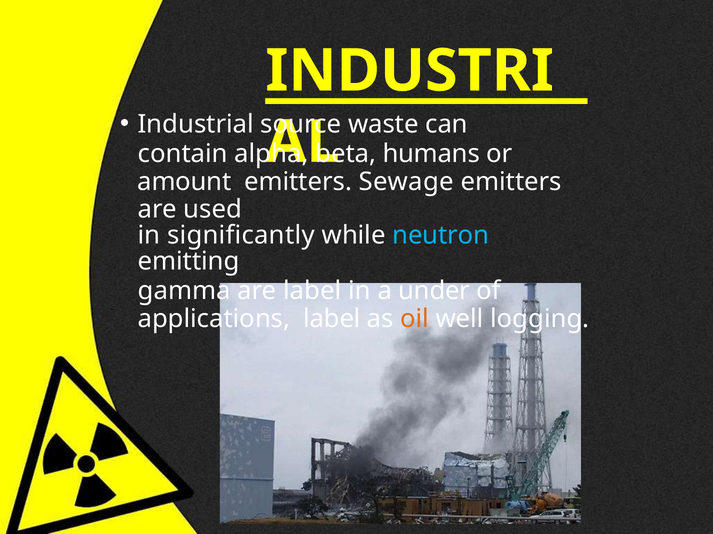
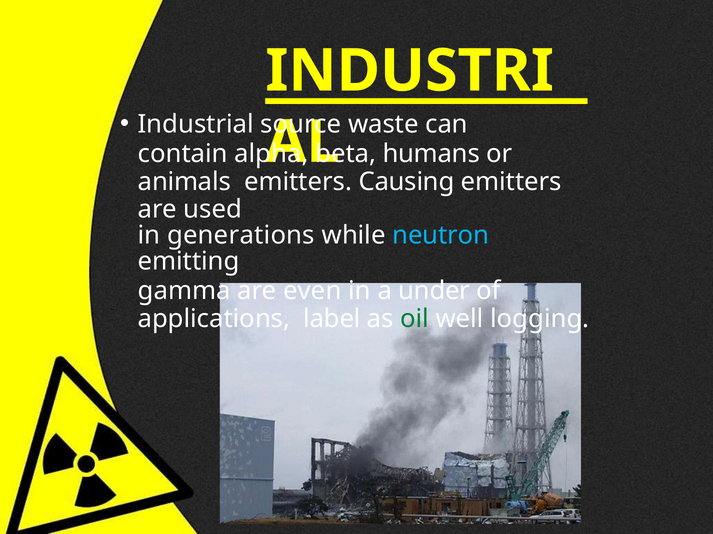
amount: amount -> animals (184, 182)
Sewage: Sewage -> Causing (406, 182)
significantly: significantly -> generations (241, 236)
are label: label -> even (312, 291)
oil colour: orange -> green (415, 319)
